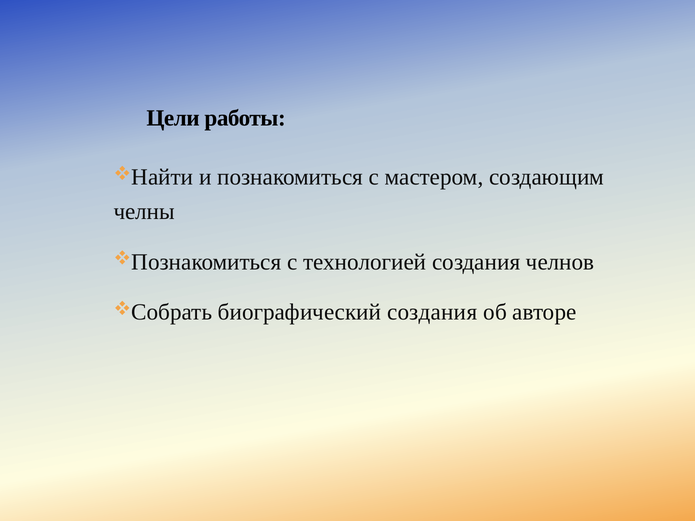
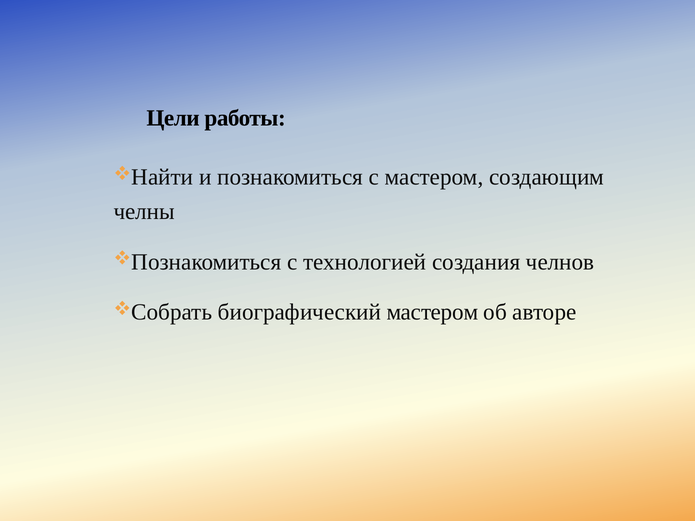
биографический создания: создания -> мастером (432, 312)
